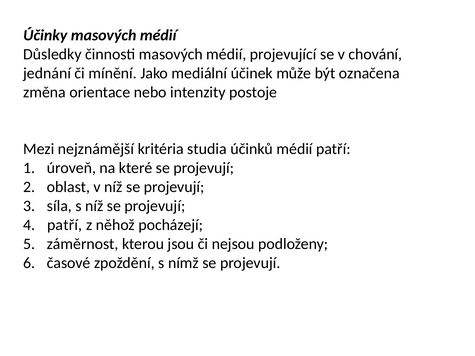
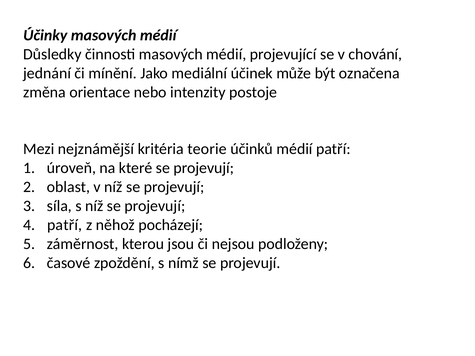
studia: studia -> teorie (207, 149)
